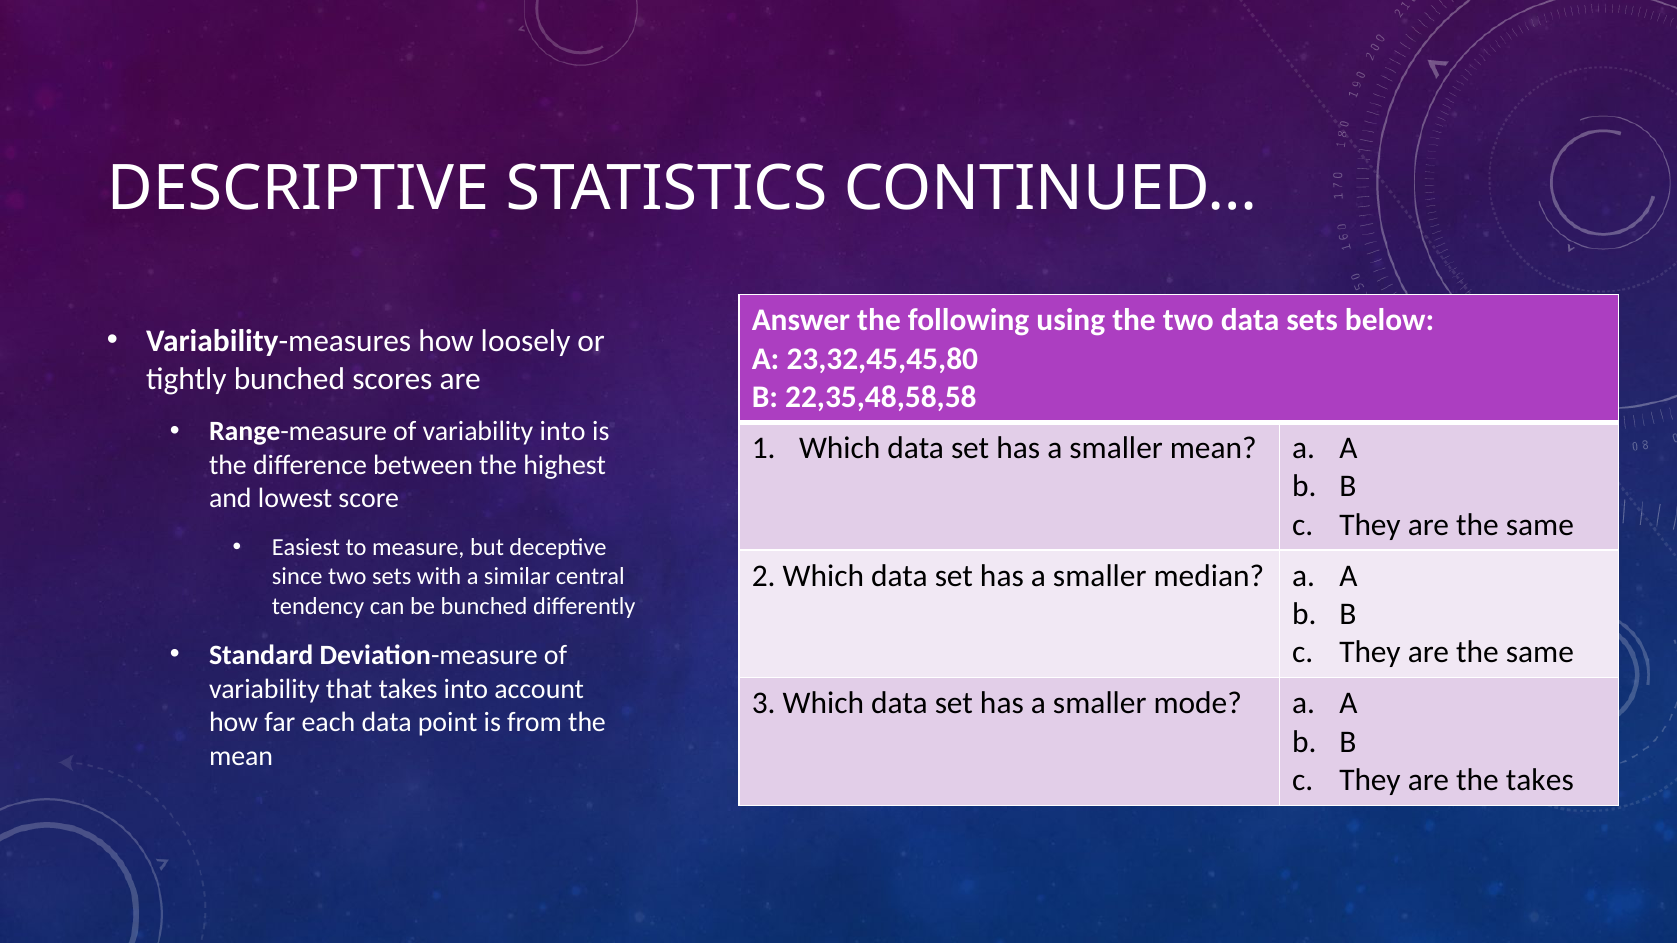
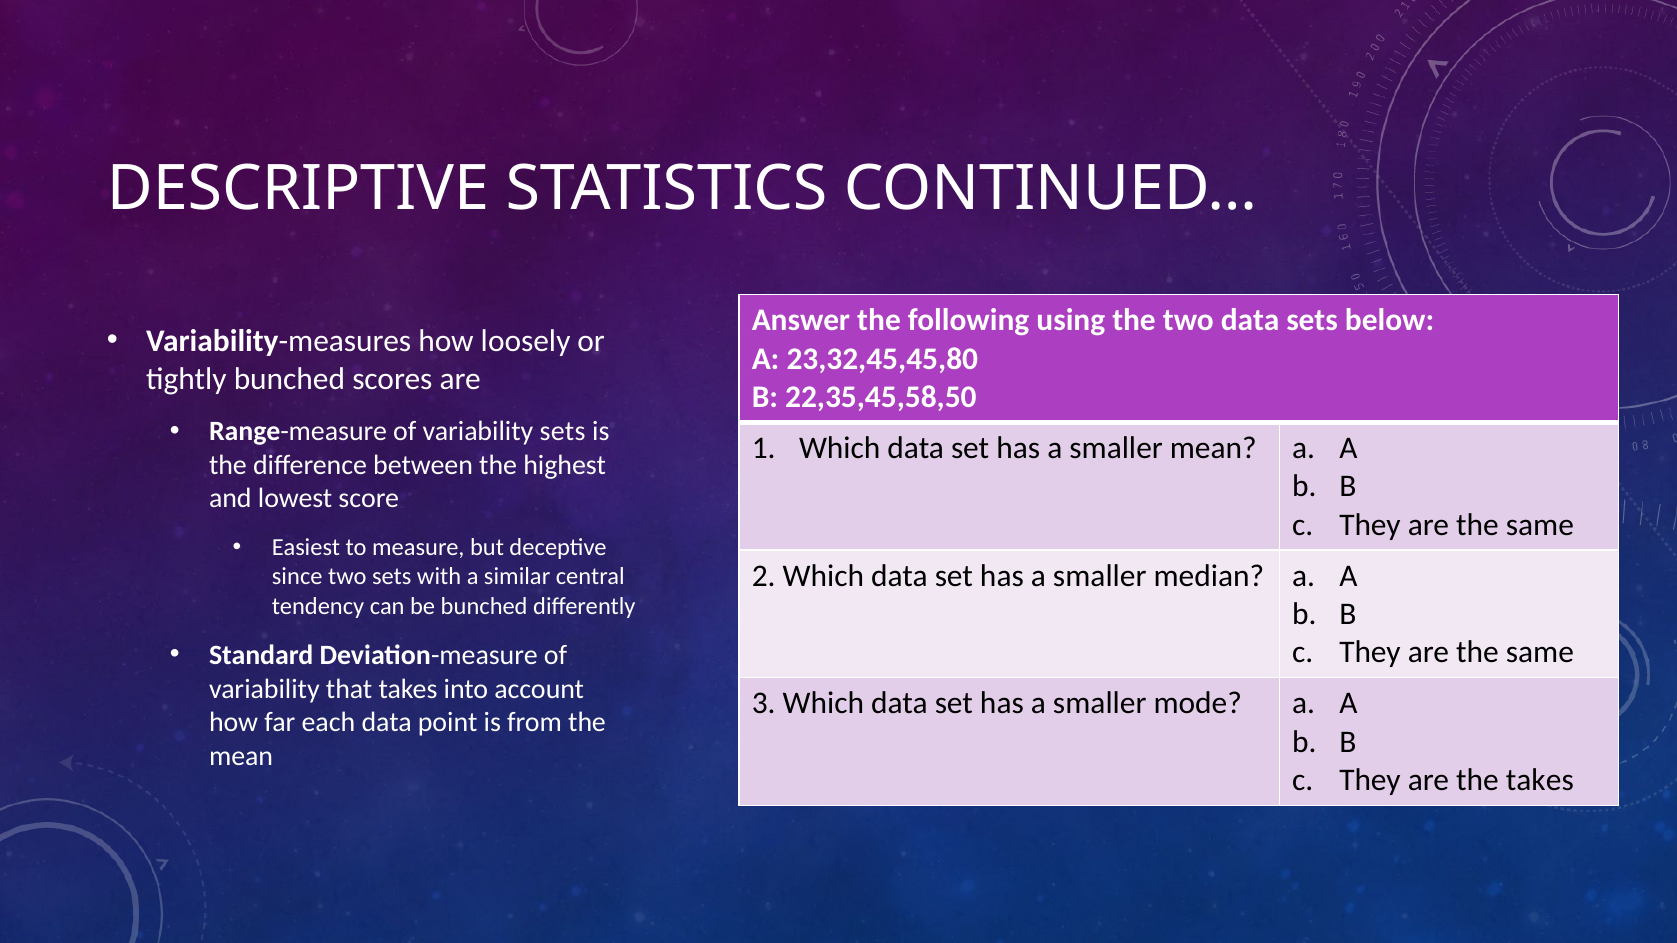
22,35,48,58,58: 22,35,48,58,58 -> 22,35,45,58,50 (881, 397)
variability into: into -> sets (563, 432)
